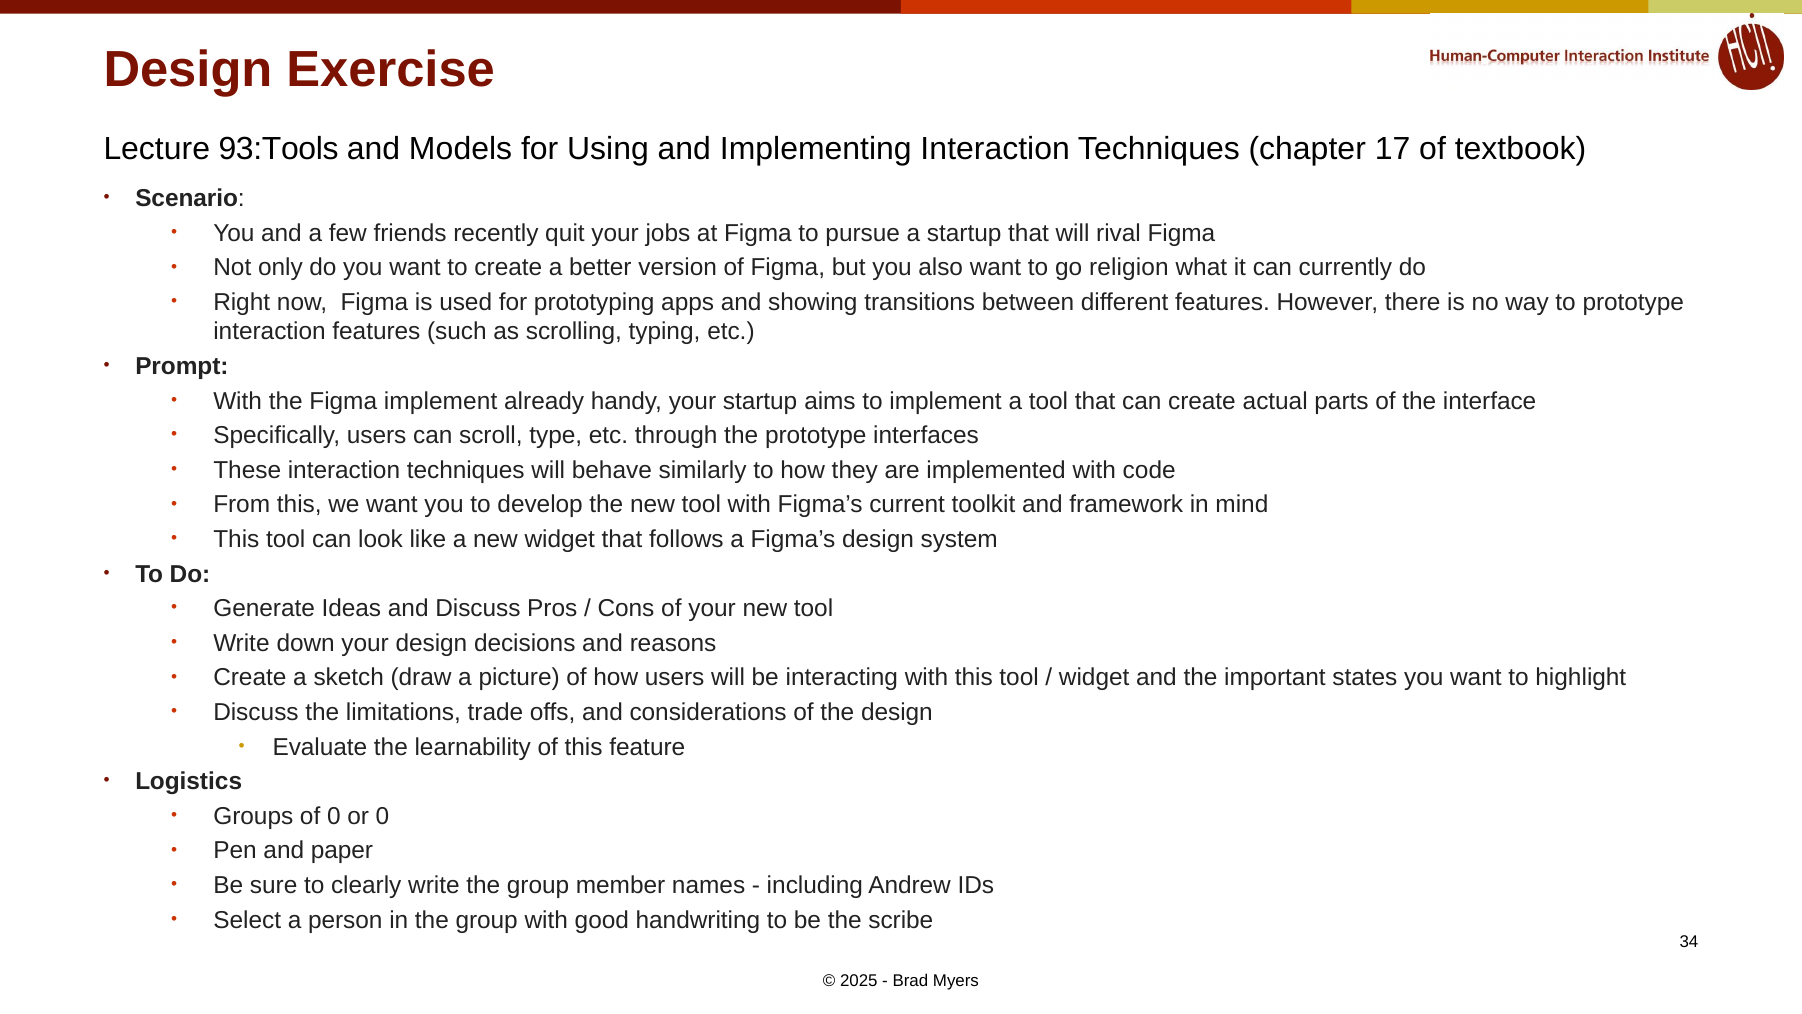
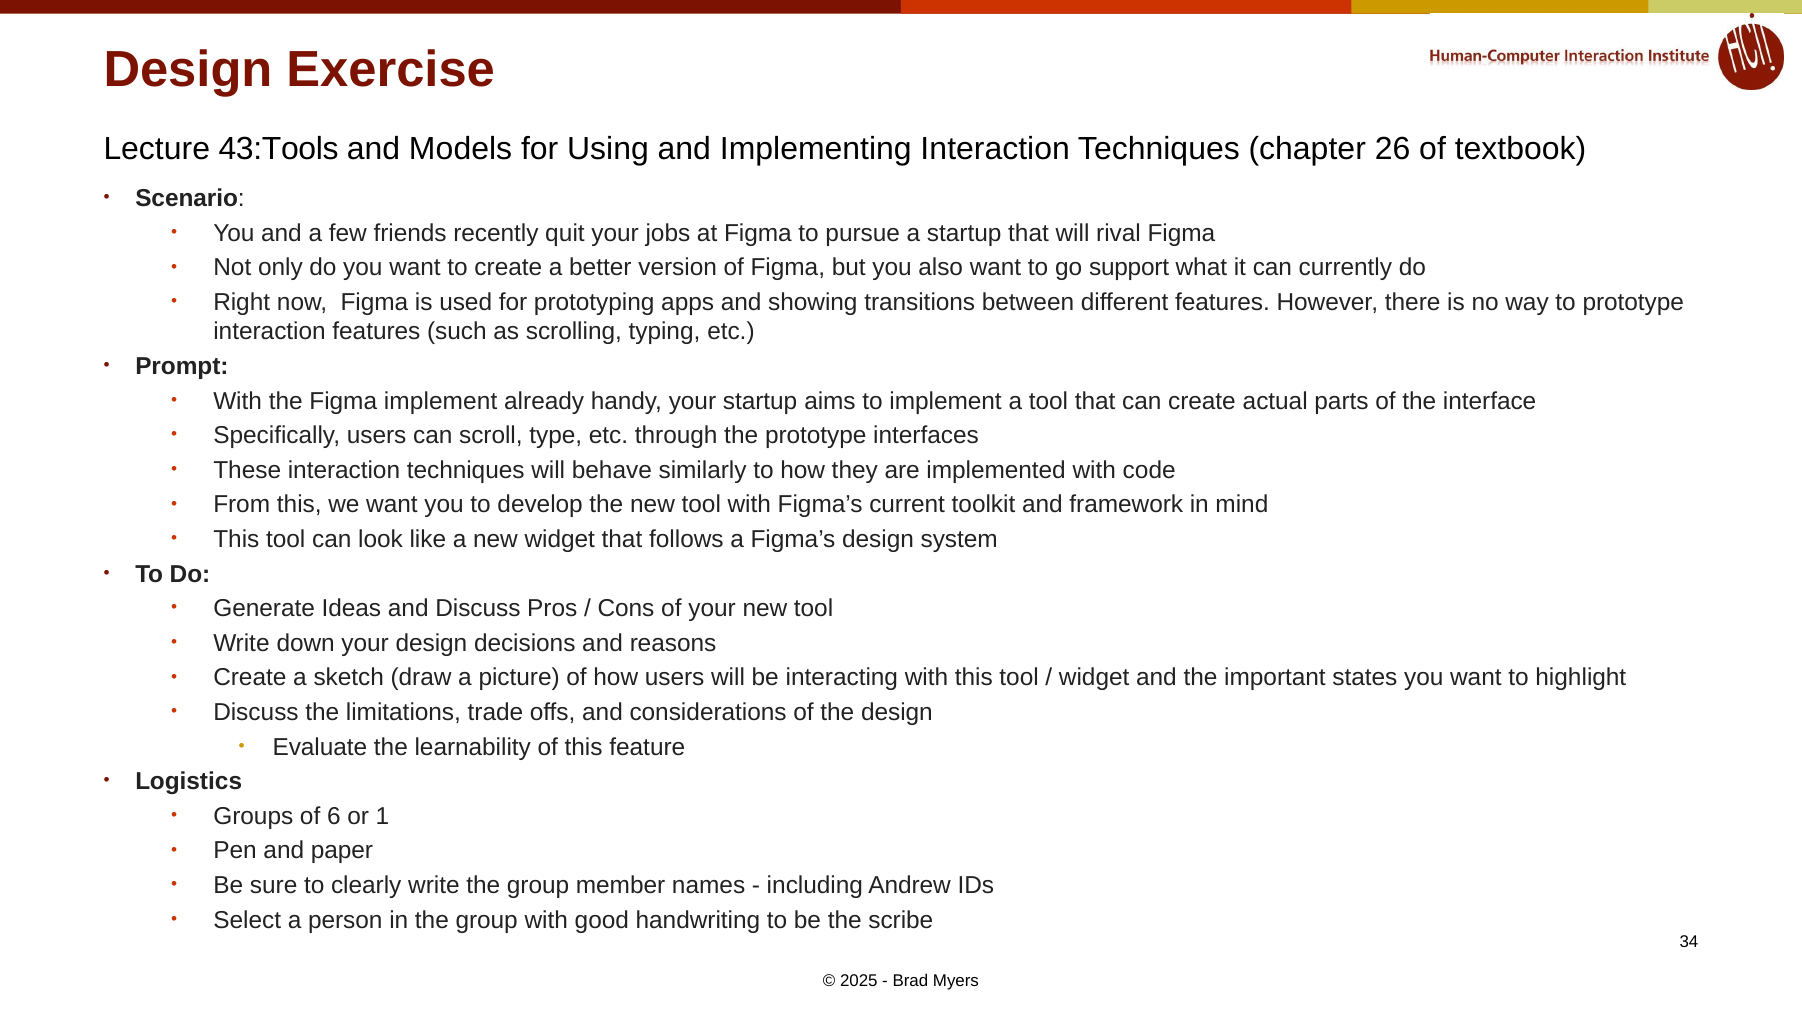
93:Tools: 93:Tools -> 43:Tools (279, 149)
17: 17 -> 26 (1393, 149)
religion: religion -> support (1129, 268)
of 0: 0 -> 6 (334, 816)
or 0: 0 -> 1 (383, 816)
